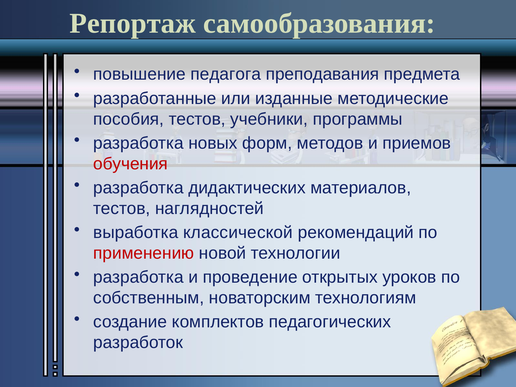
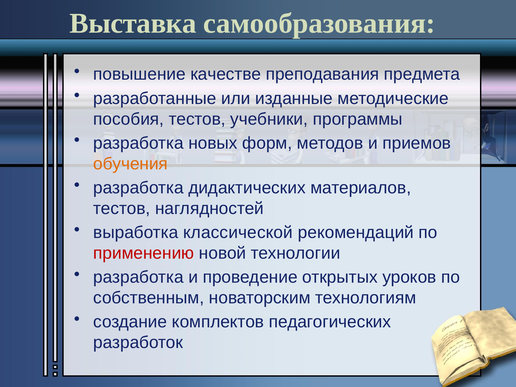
Репортаж: Репортаж -> Выставка (133, 23)
педагога: педагога -> качестве (226, 74)
обучения colour: red -> orange (131, 164)
